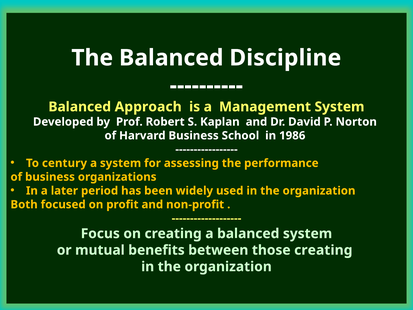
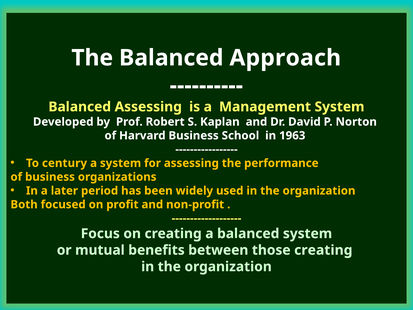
Discipline: Discipline -> Approach (285, 58)
Balanced Approach: Approach -> Assessing (148, 107)
1986: 1986 -> 1963 (292, 135)
